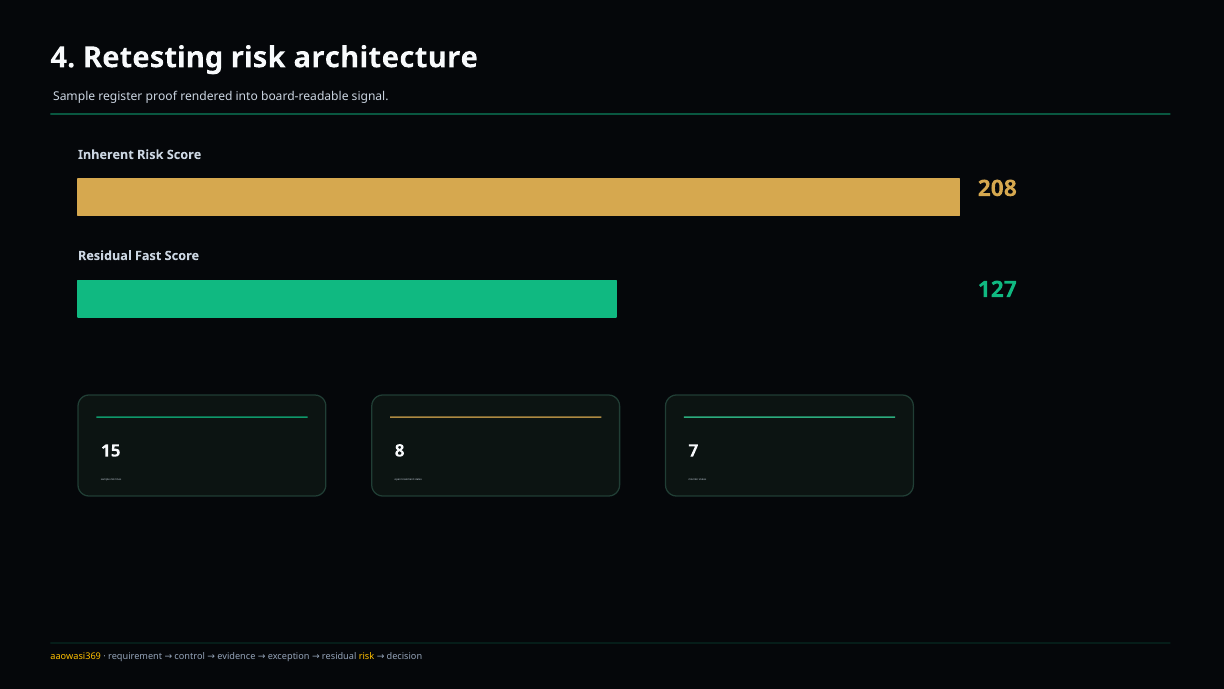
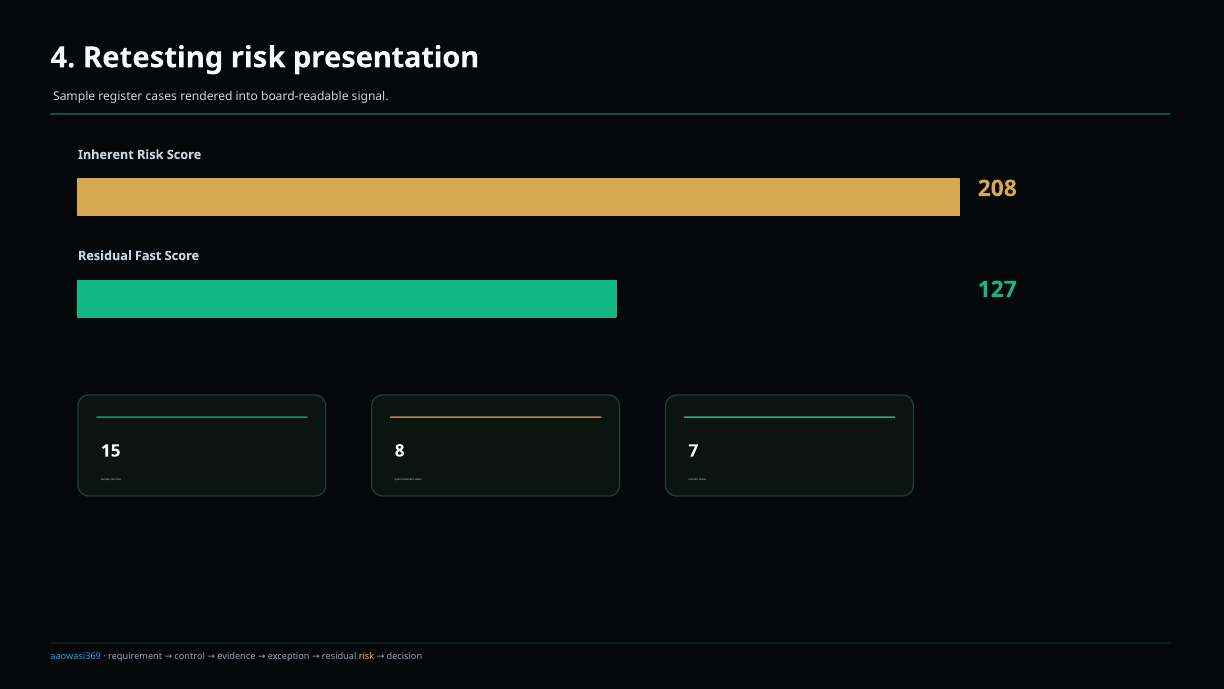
architecture: architecture -> presentation (386, 58)
proof: proof -> cases (161, 96)
aaowasi369 colour: yellow -> light blue (76, 656)
